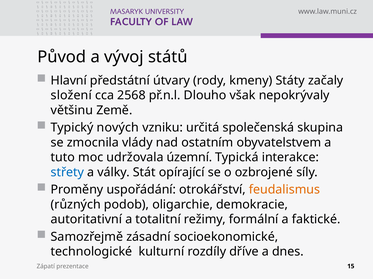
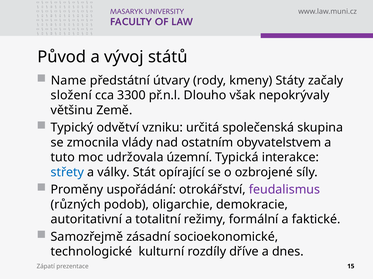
Hlavní: Hlavní -> Name (69, 81)
2568: 2568 -> 3300 (131, 96)
nových: nových -> odvětví (118, 128)
feudalismus colour: orange -> purple (284, 190)
